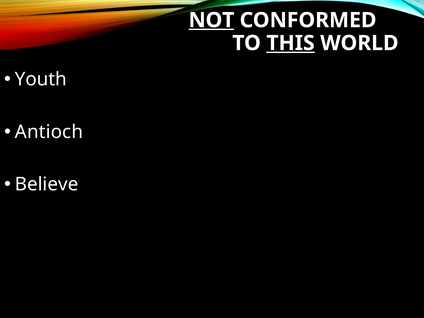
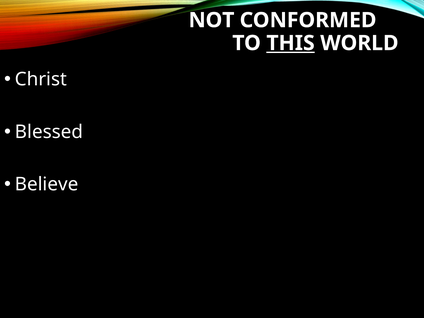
NOT underline: present -> none (211, 20)
Youth: Youth -> Christ (41, 79)
Antioch: Antioch -> Blessed (49, 132)
